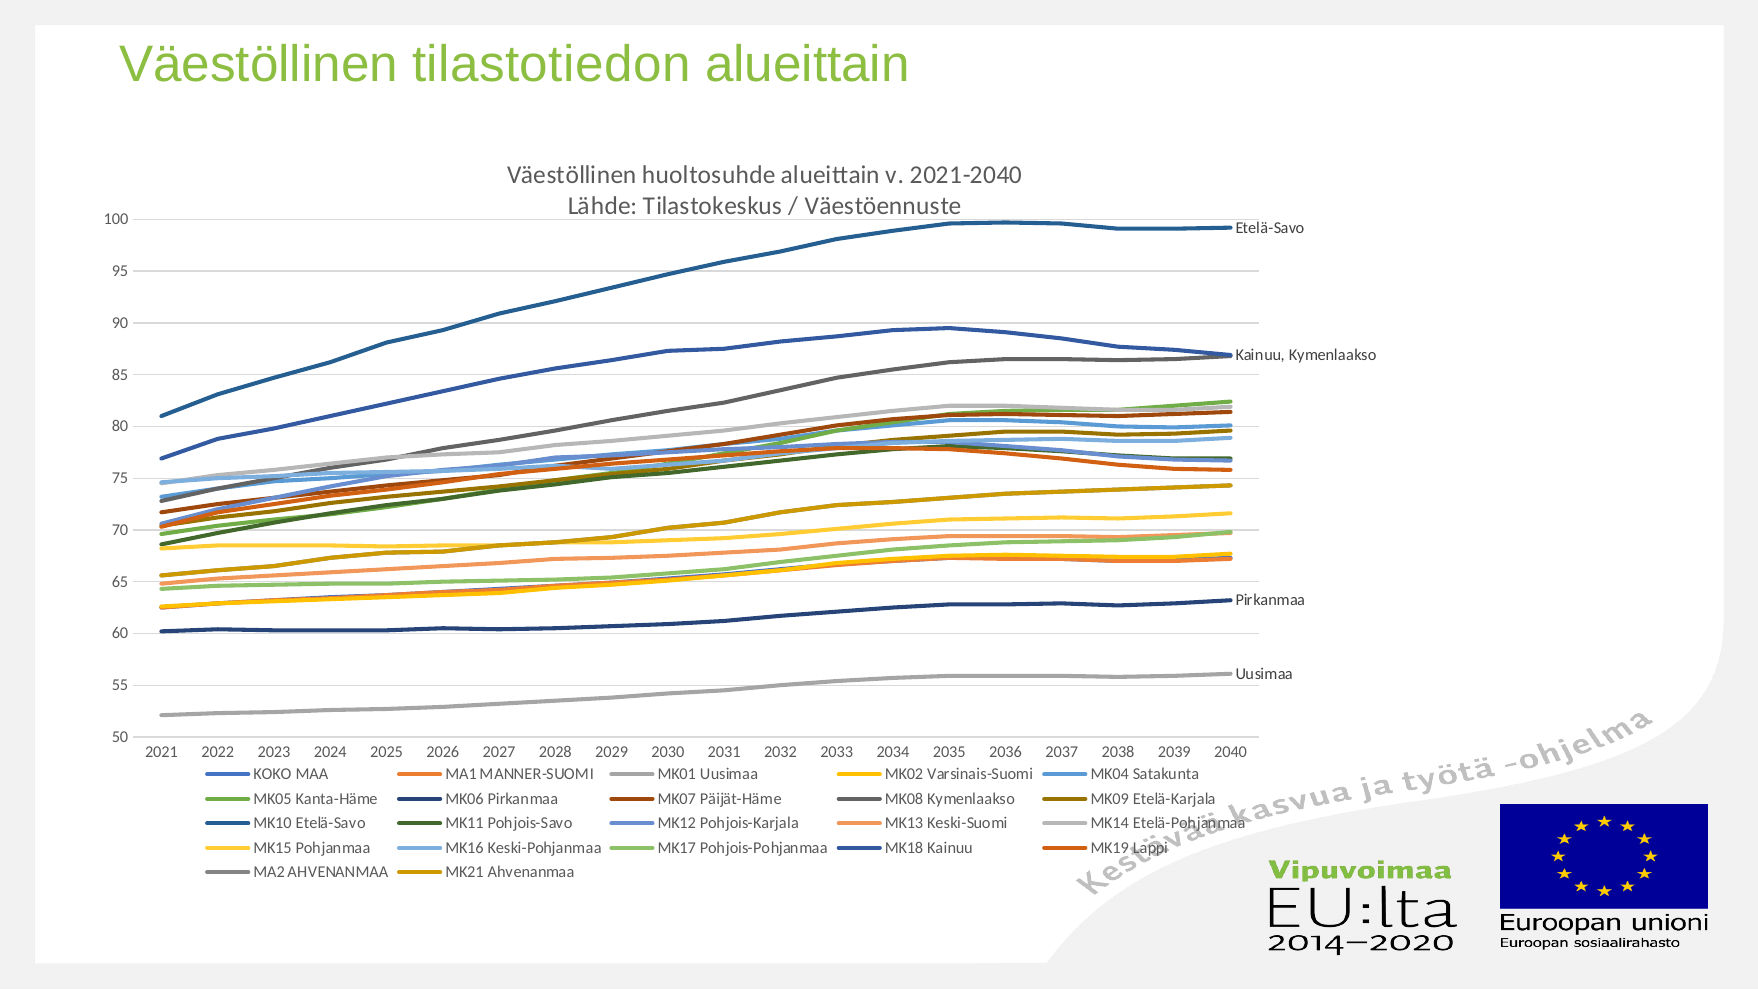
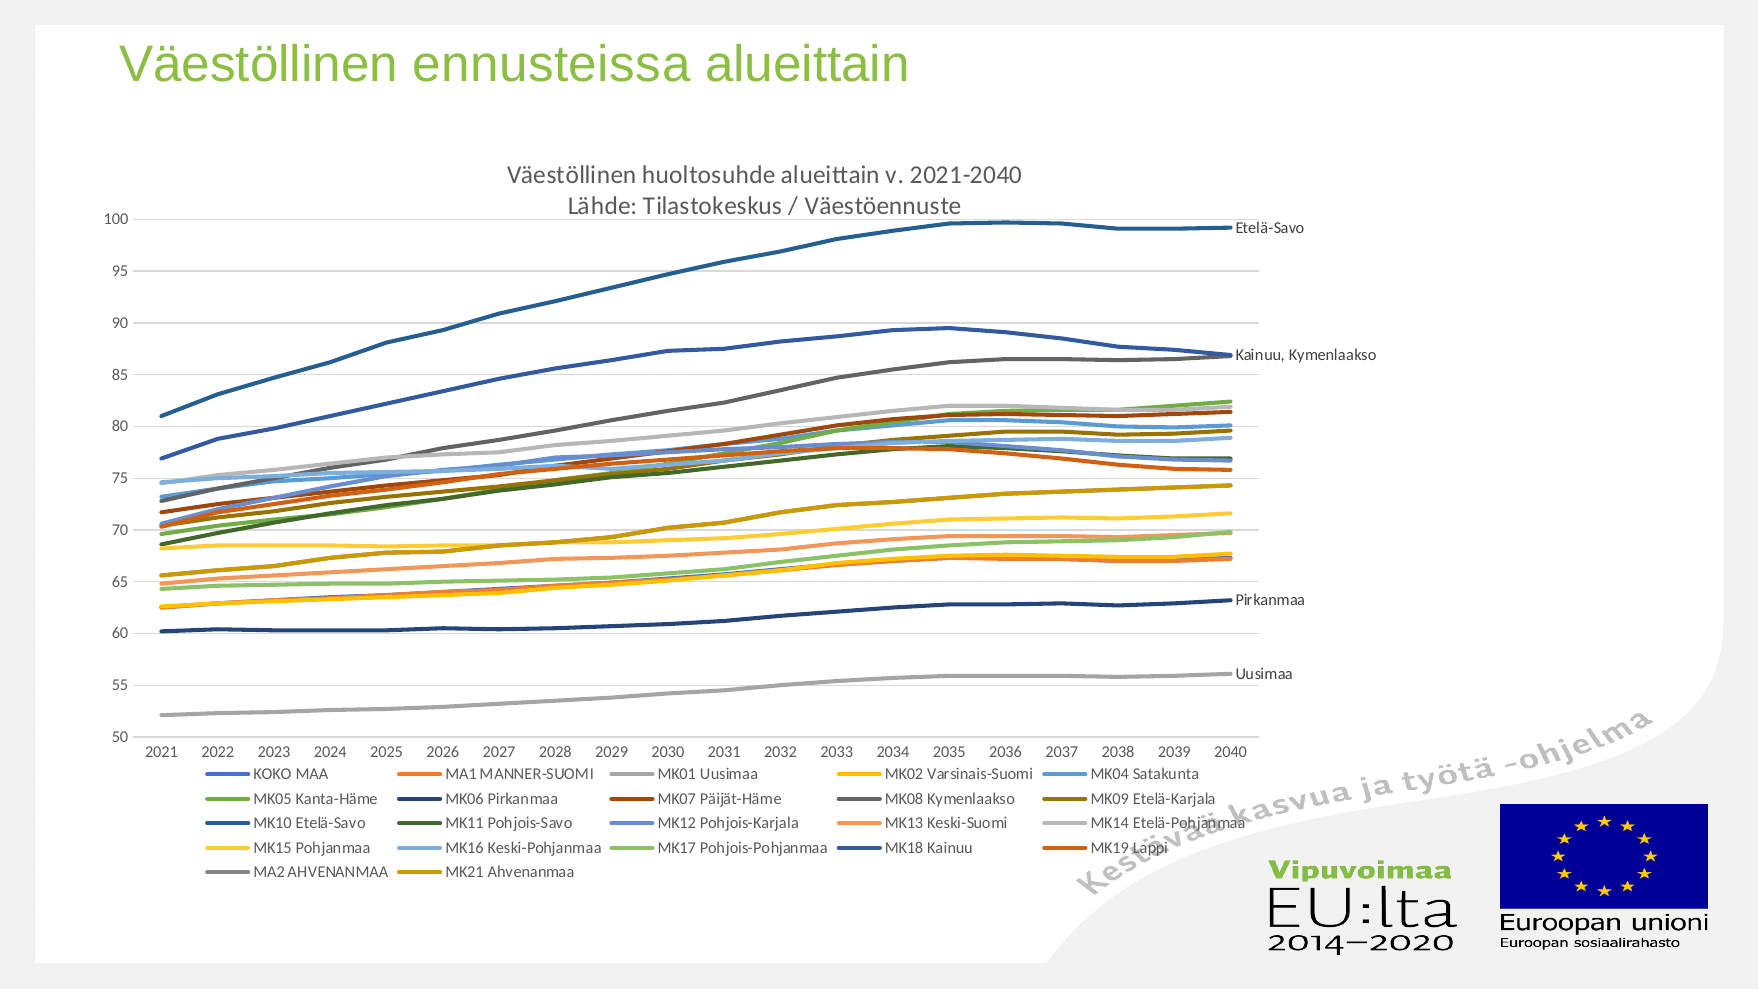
tilastotiedon: tilastotiedon -> ennusteissa (551, 65)
